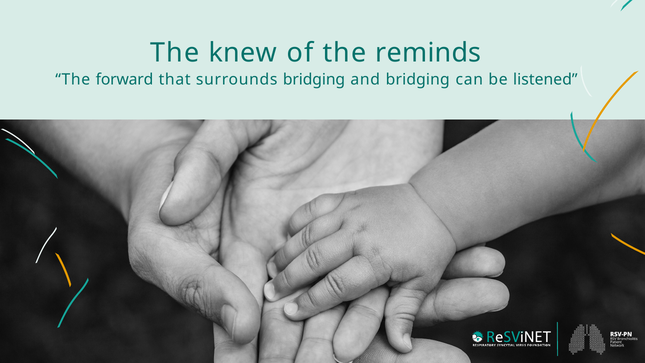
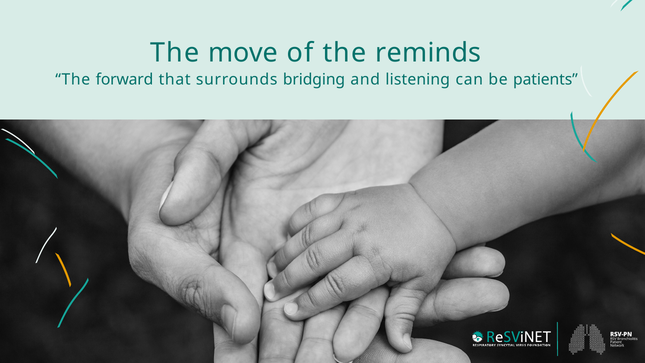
knew: knew -> move (243, 53)
and bridging: bridging -> listening (418, 79)
listened: listened -> patients (545, 79)
